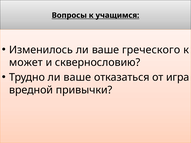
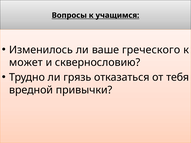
Трудно ли ваше: ваше -> грязь (77, 77)
игра: игра -> тебя (178, 77)
